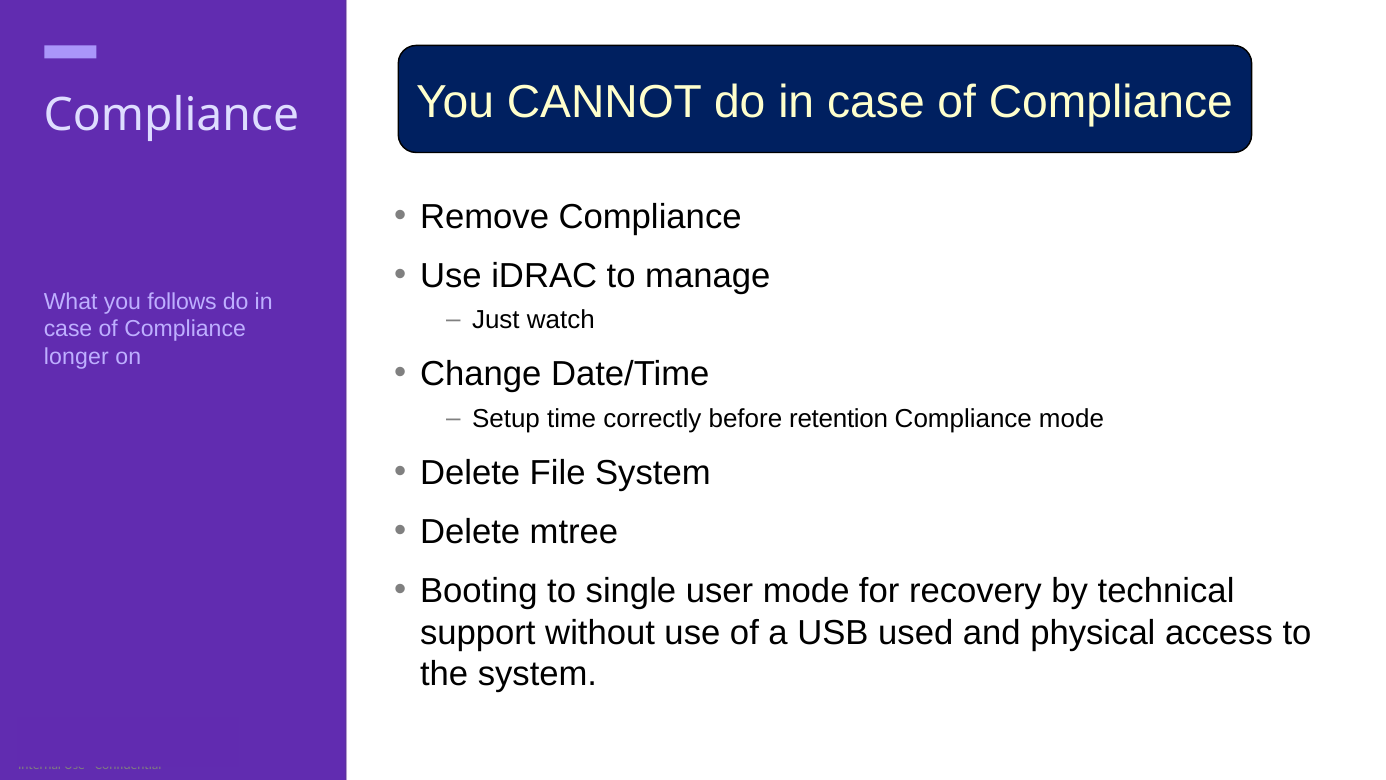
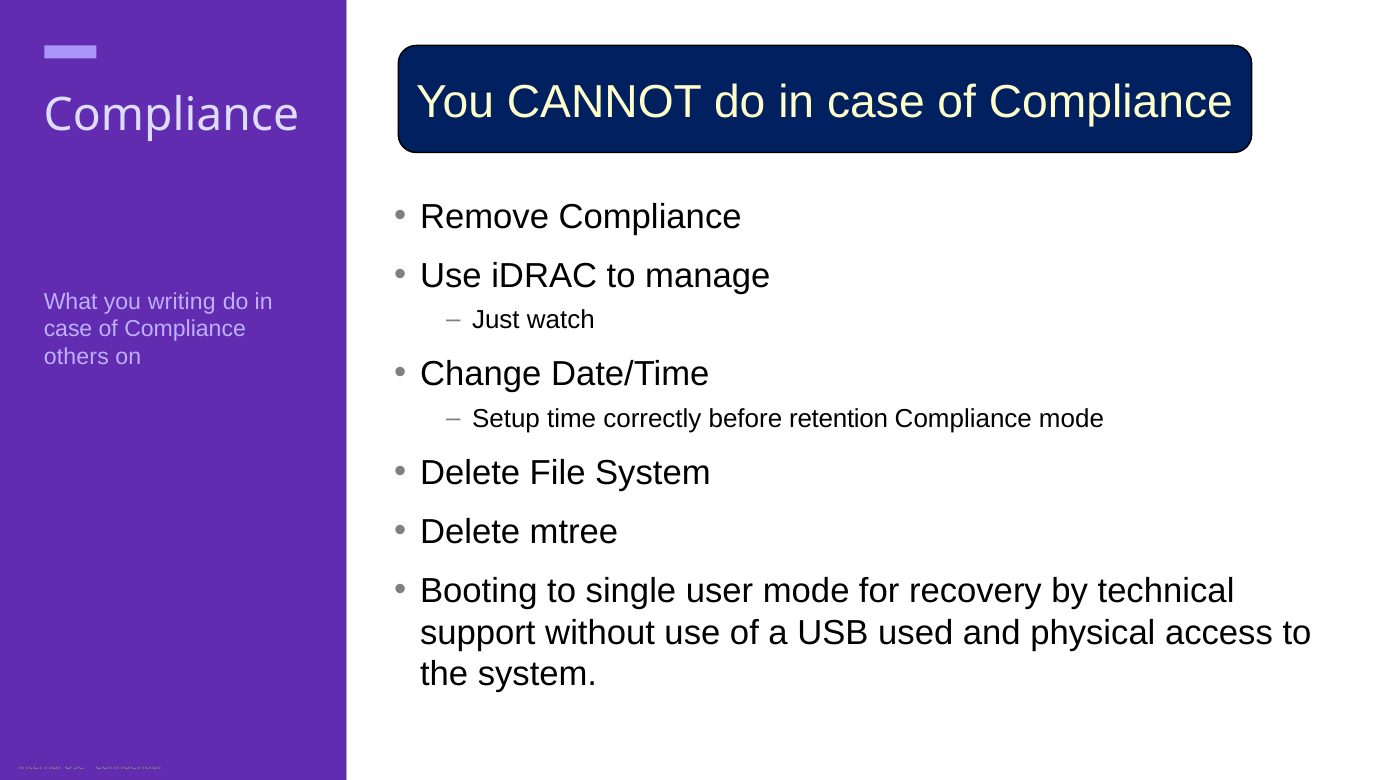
follows: follows -> writing (182, 301)
longer: longer -> others (76, 357)
